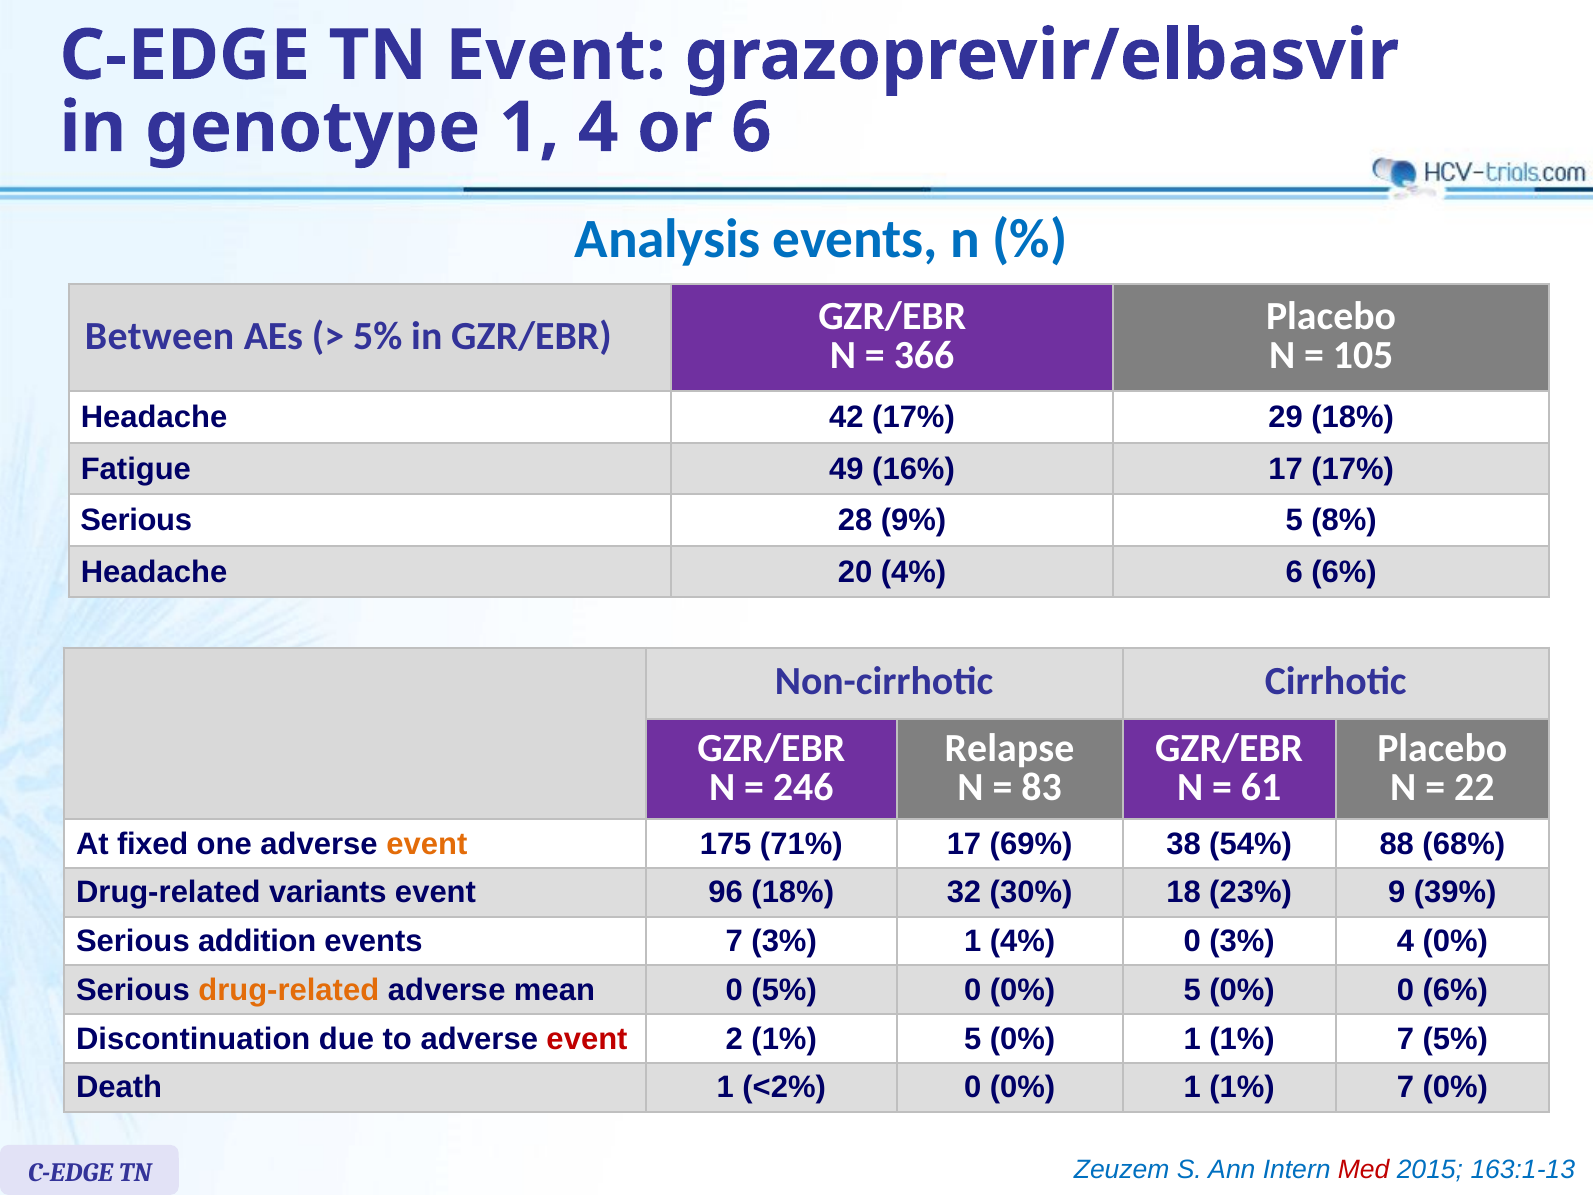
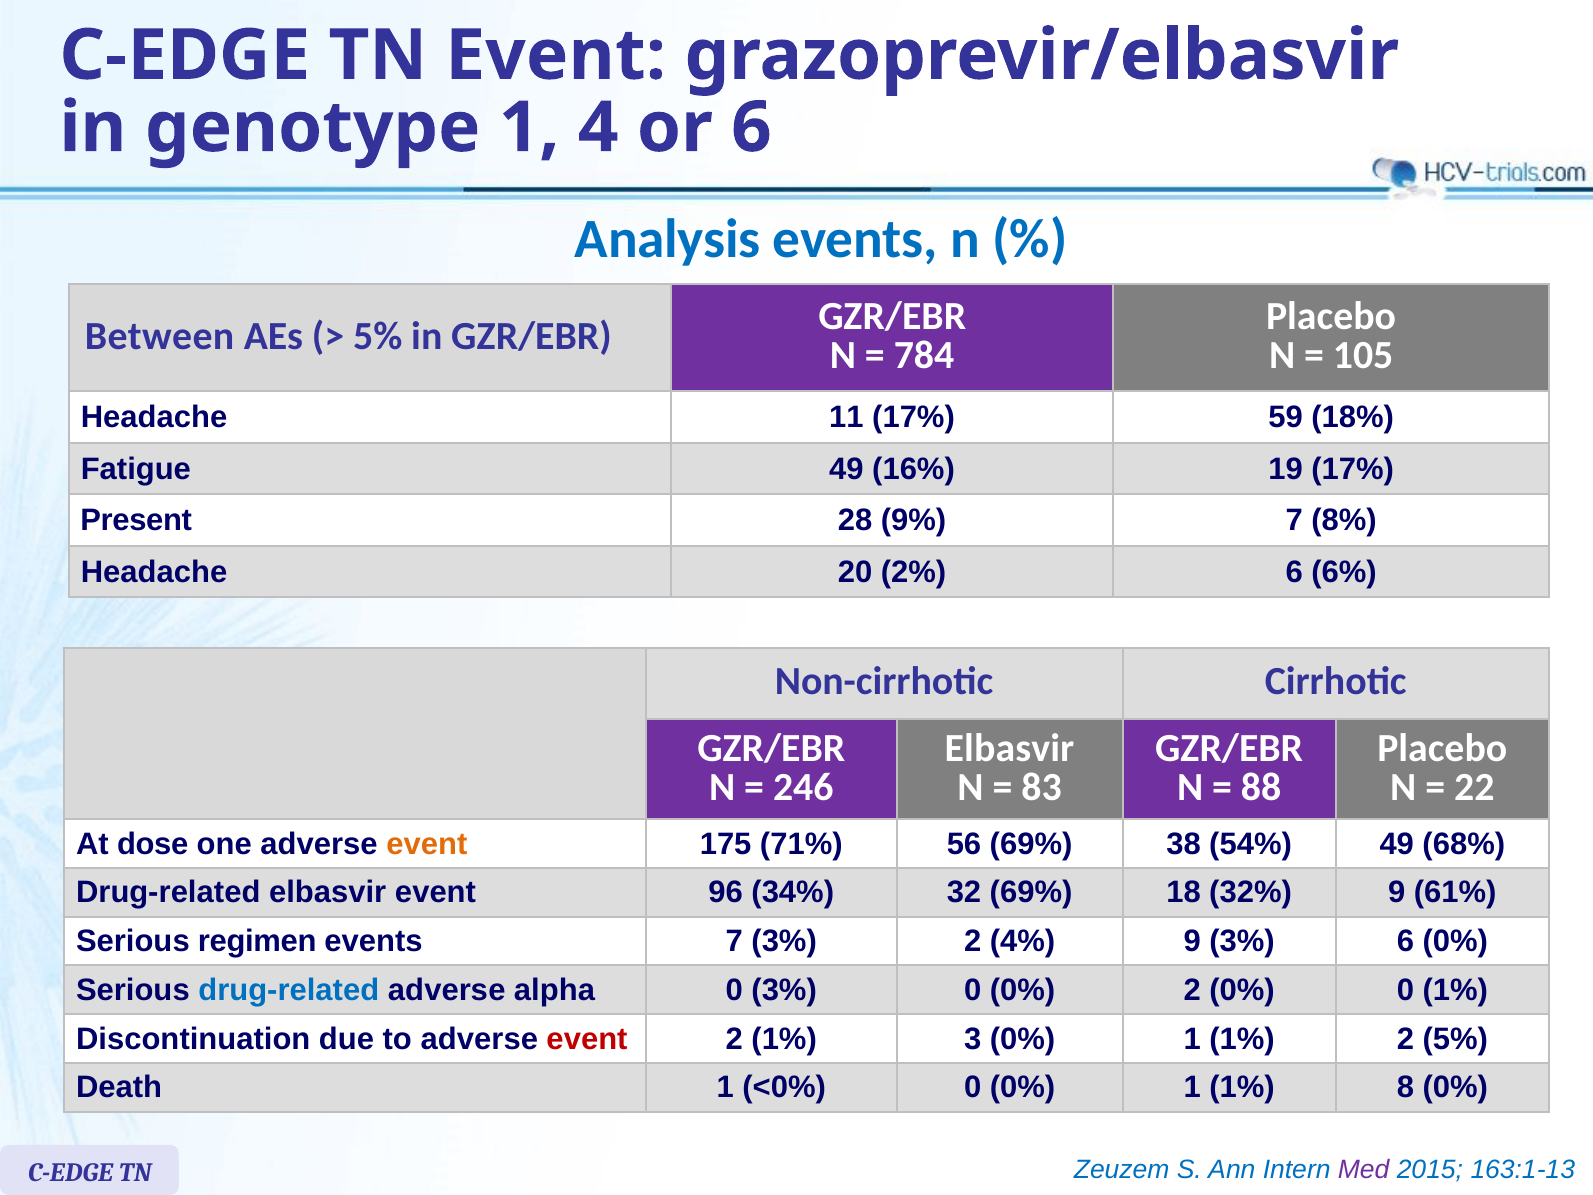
366: 366 -> 784 (924, 355)
42: 42 -> 11 (846, 417)
29: 29 -> 59 (1286, 417)
16% 17: 17 -> 19 (1286, 469)
Serious: Serious -> Present (136, 520)
9% 5: 5 -> 7 (1294, 520)
20 4%: 4% -> 2% (914, 572)
Relapse: Relapse -> Elbasvir (1009, 748)
61: 61 -> 88 (1261, 787)
fixed: fixed -> dose (153, 844)
71% 17: 17 -> 56 (964, 844)
54% 88: 88 -> 49 (1397, 844)
Drug-related variants: variants -> elbasvir (328, 893)
96 18%: 18% -> 34% (793, 893)
32 30%: 30% -> 69% (1031, 893)
23%: 23% -> 32% (1251, 893)
39%: 39% -> 61% (1455, 893)
addition: addition -> regimen (257, 941)
3% 1: 1 -> 2 (973, 941)
4% 0: 0 -> 9 (1192, 941)
3% 4: 4 -> 6 (1405, 941)
drug-related colour: orange -> blue (289, 990)
mean: mean -> alpha (554, 990)
0 5%: 5% -> 3% (784, 990)
0% 5: 5 -> 2 (1192, 990)
0 6%: 6% -> 1% (1455, 990)
1% 5: 5 -> 3 (973, 1039)
7: 7 -> 2 (1405, 1039)
<2%: <2% -> <0% (784, 1088)
7: 7 -> 8 (1405, 1088)
Med colour: red -> purple (1364, 1169)
